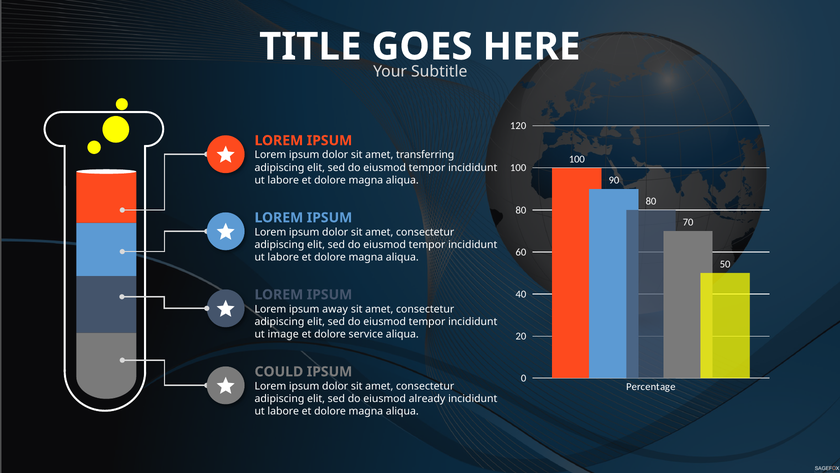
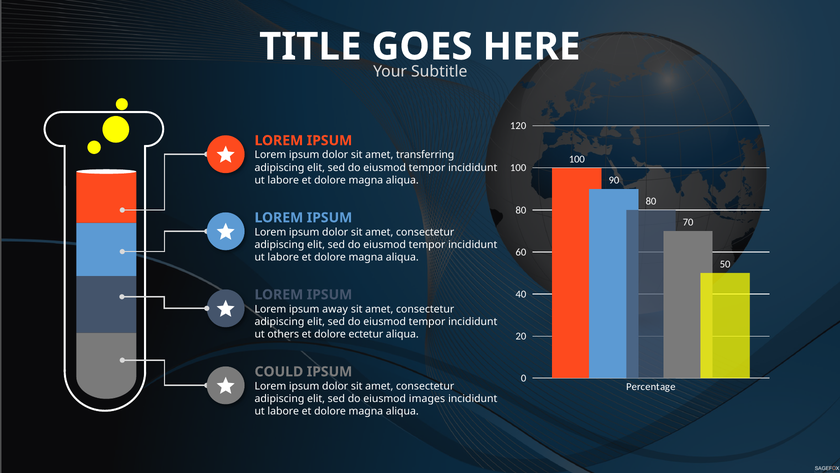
image: image -> others (283, 334)
service: service -> ectetur (366, 334)
already: already -> images (427, 398)
